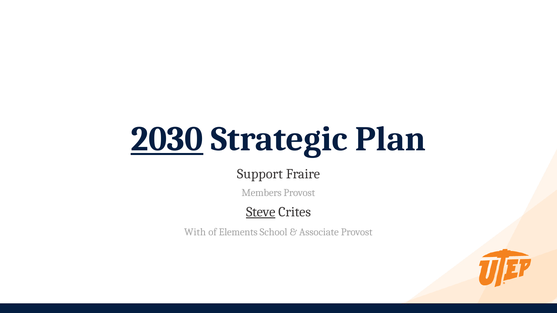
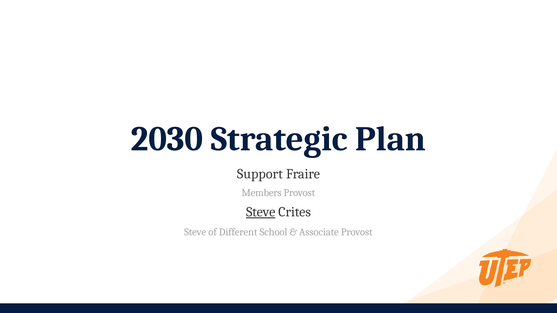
2030 underline: present -> none (167, 139)
With: With -> Steve (195, 232)
Elements: Elements -> Different (238, 232)
